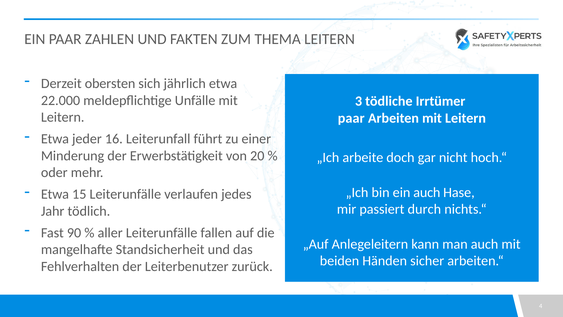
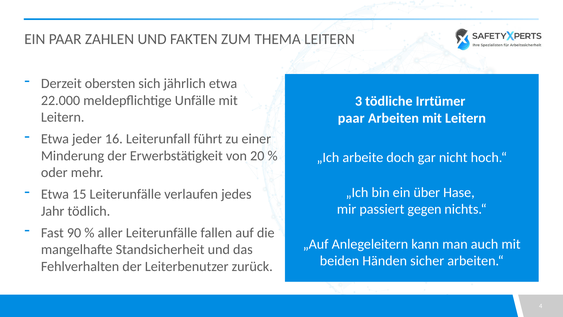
ein auch: auch -> über (427, 192)
durch: durch -> gegen (424, 209)
